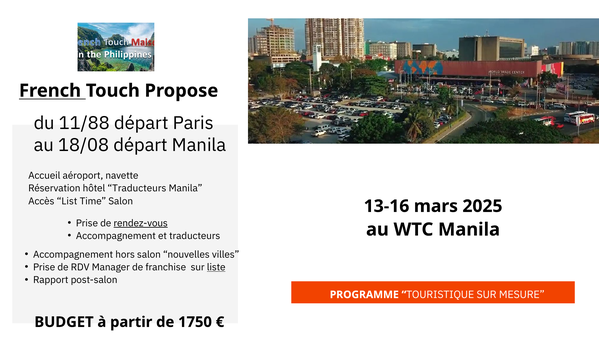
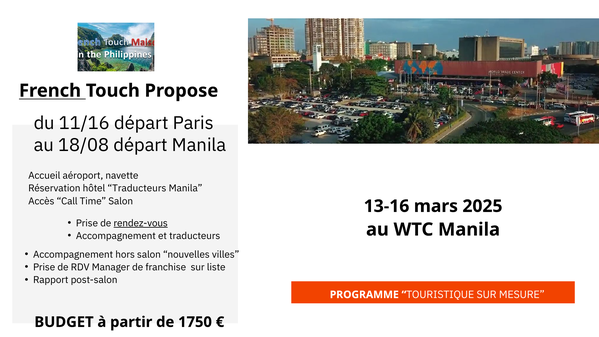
11/88: 11/88 -> 11/16 (84, 123)
List: List -> Call (67, 201)
liste underline: present -> none (216, 267)
